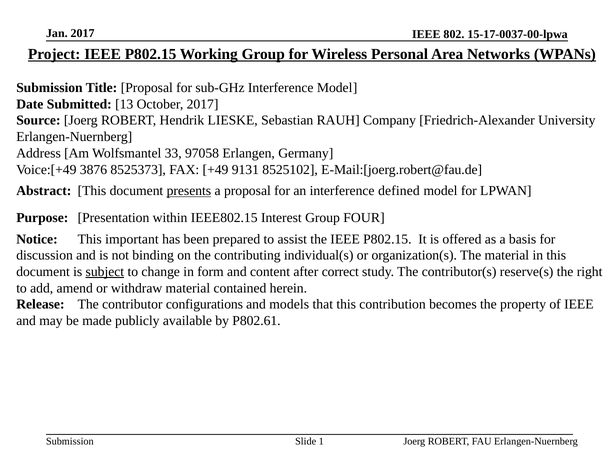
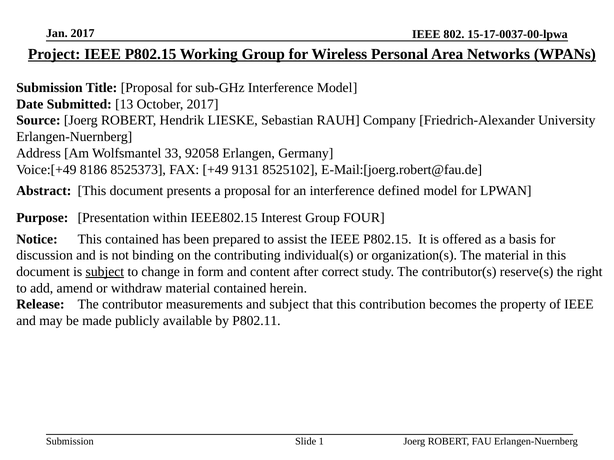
97058: 97058 -> 92058 (202, 153)
3876: 3876 -> 8186 (93, 170)
presents underline: present -> none (189, 191)
This important: important -> contained (132, 239)
configurations: configurations -> measurements (204, 305)
and models: models -> subject (289, 305)
P802.61: P802.61 -> P802.11 (257, 321)
